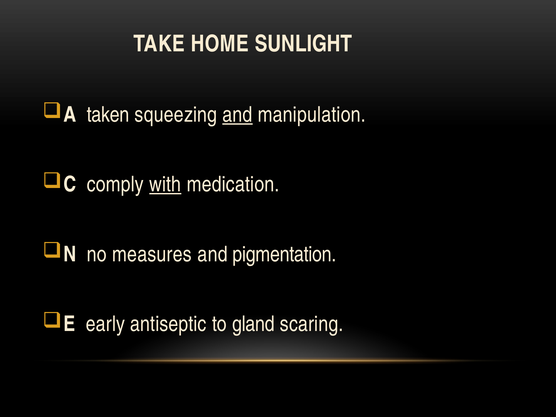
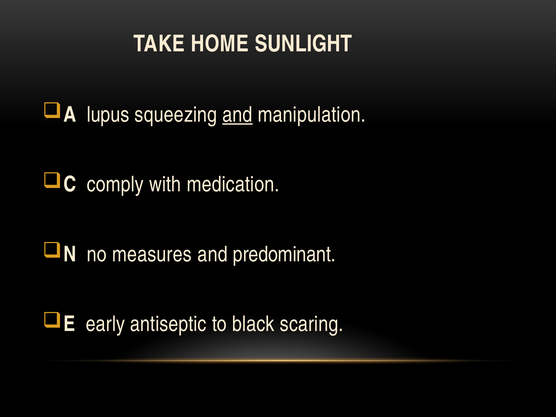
taken: taken -> lupus (108, 115)
with underline: present -> none (165, 184)
pigmentation: pigmentation -> predominant (284, 254)
gland: gland -> black (253, 324)
